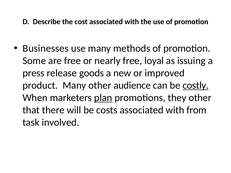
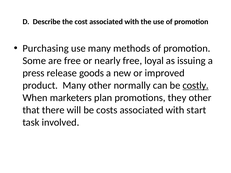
Businesses: Businesses -> Purchasing (46, 48)
audience: audience -> normally (132, 85)
plan underline: present -> none (103, 98)
from: from -> start (196, 110)
